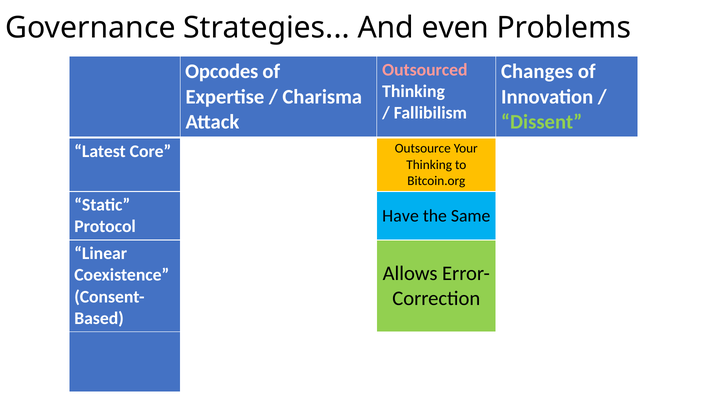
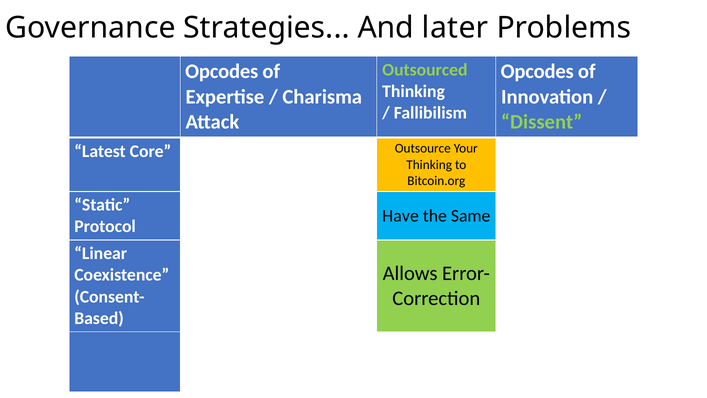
even: even -> later (455, 28)
Outsourced colour: pink -> light green (425, 70)
Changes: Changes -> Opcodes (537, 71)
